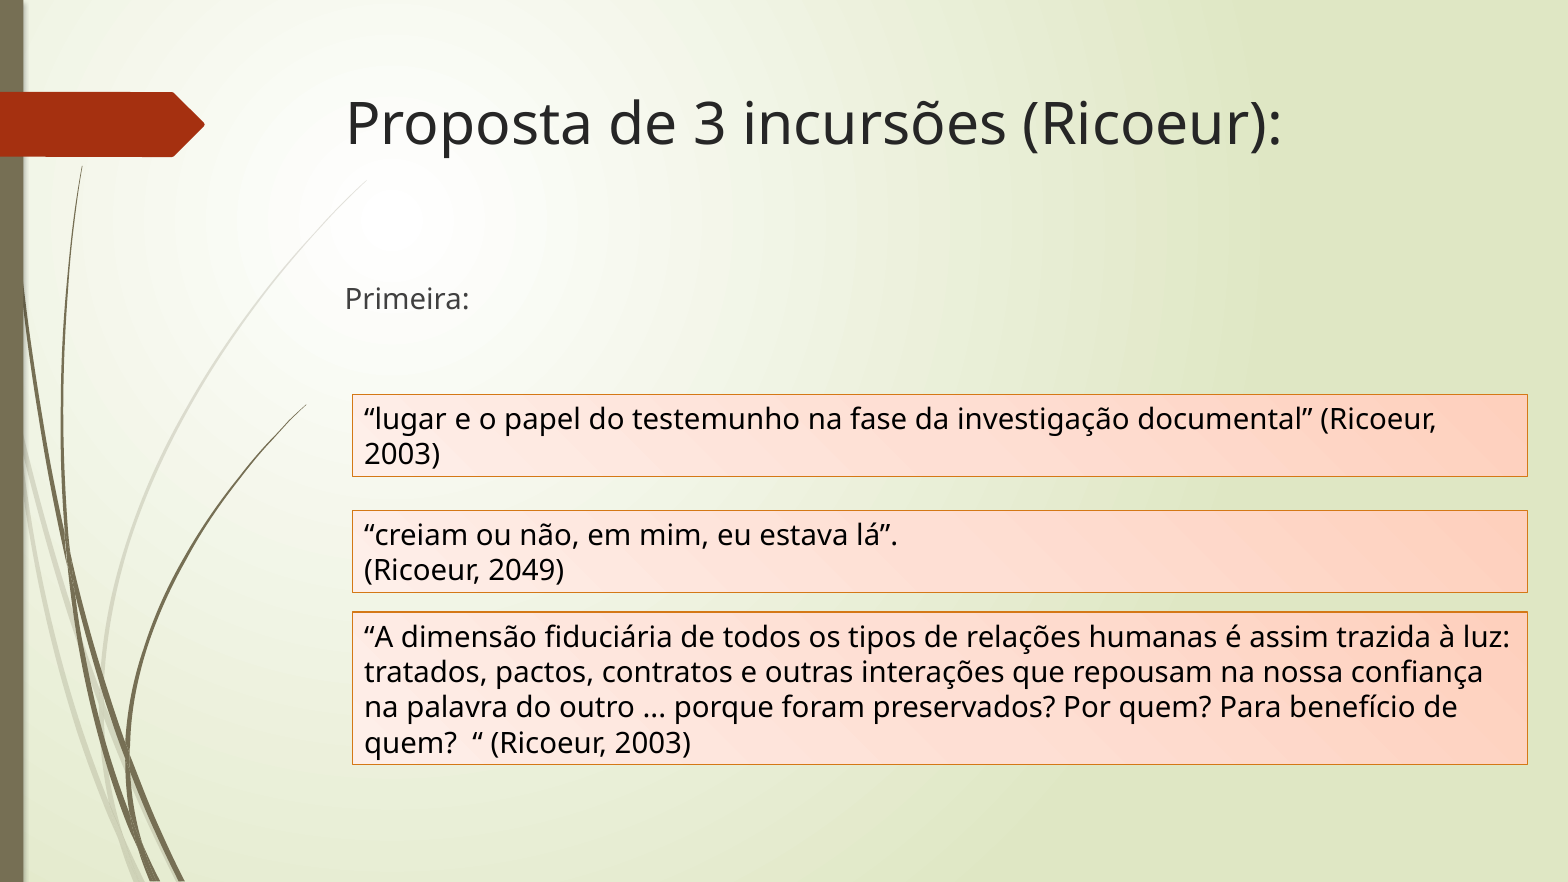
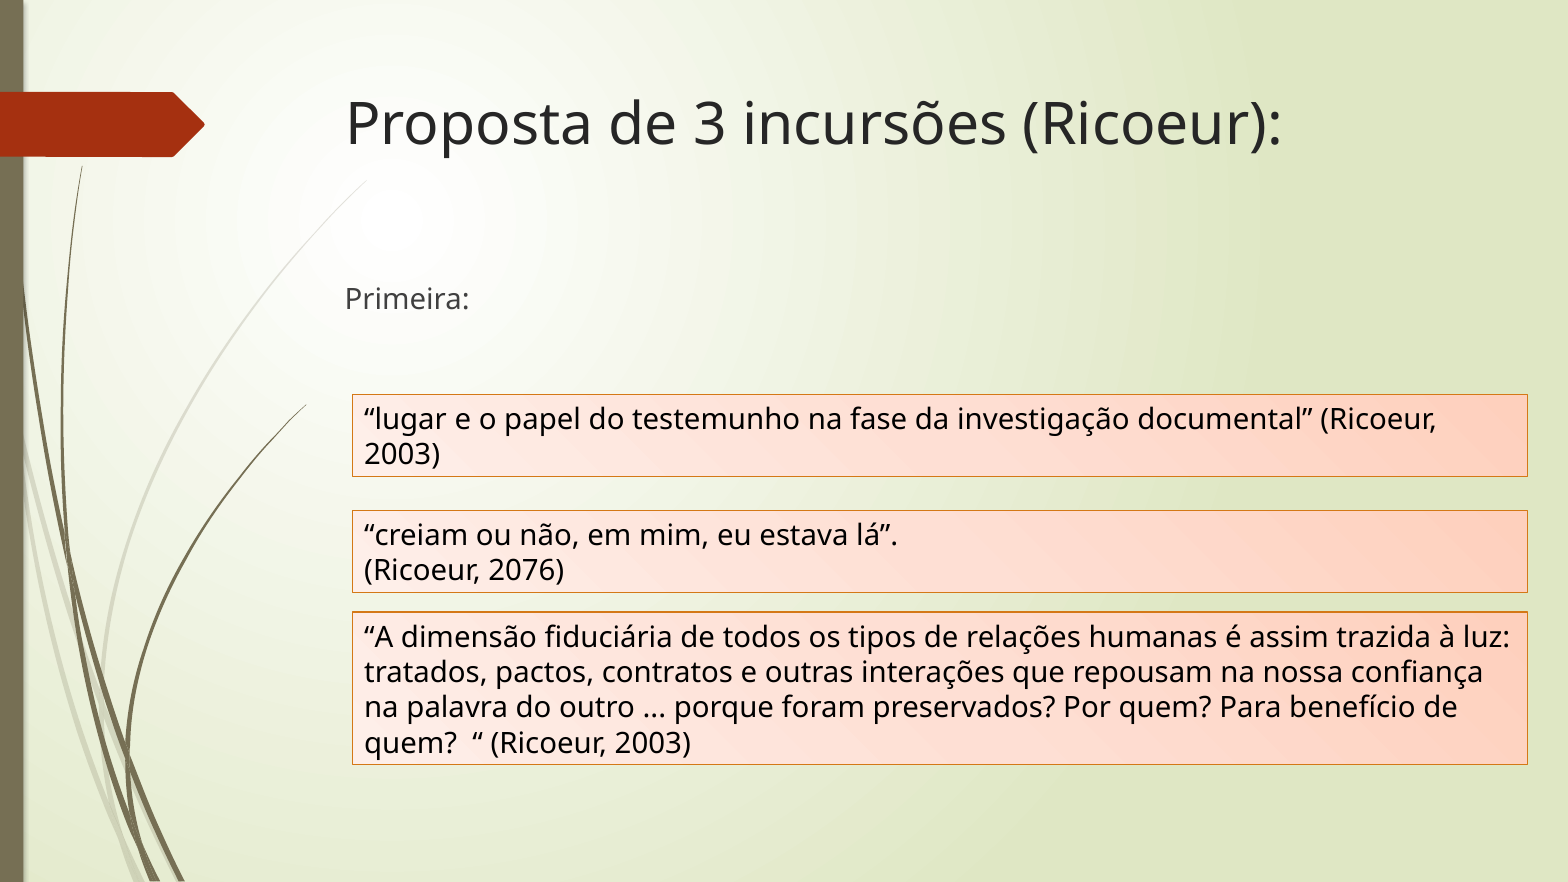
2049: 2049 -> 2076 (526, 571)
